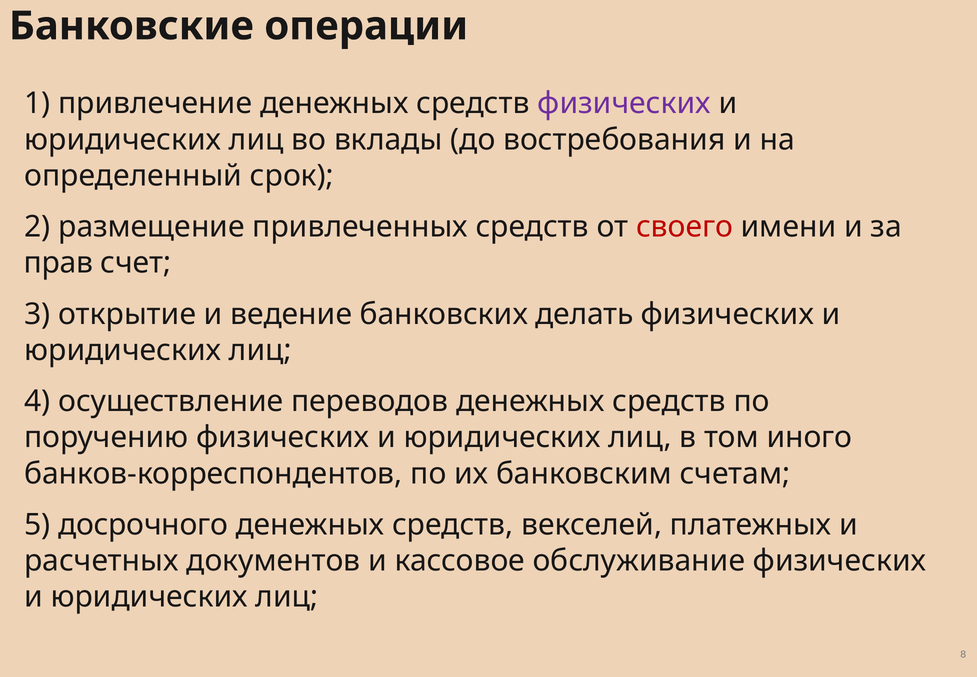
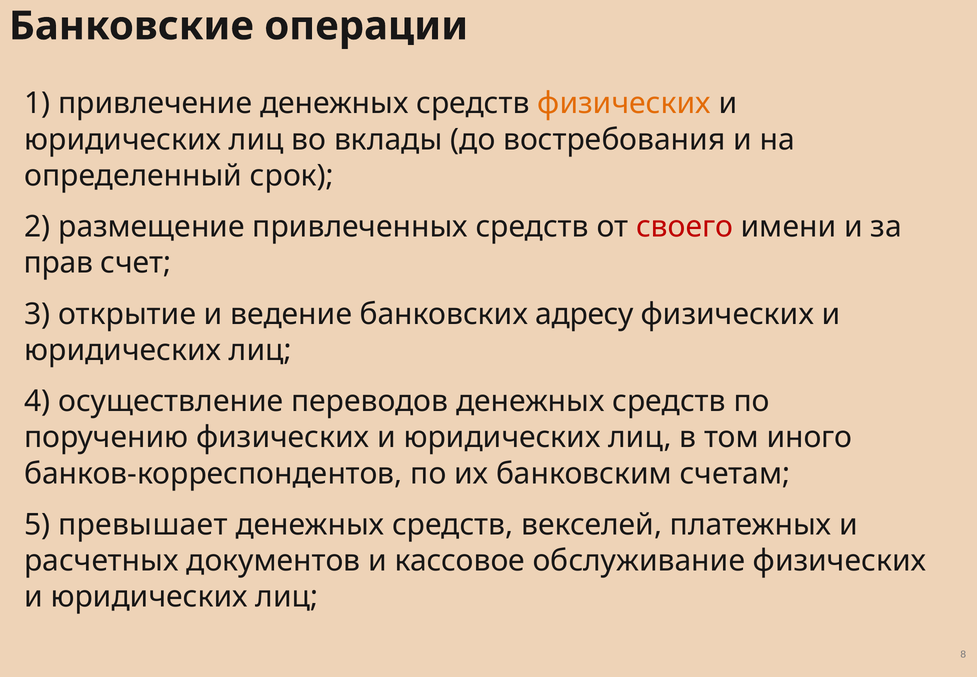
физических colour: purple -> orange (624, 103)
делать: делать -> адресу (584, 314)
досрочного: досрочного -> превышает (143, 524)
